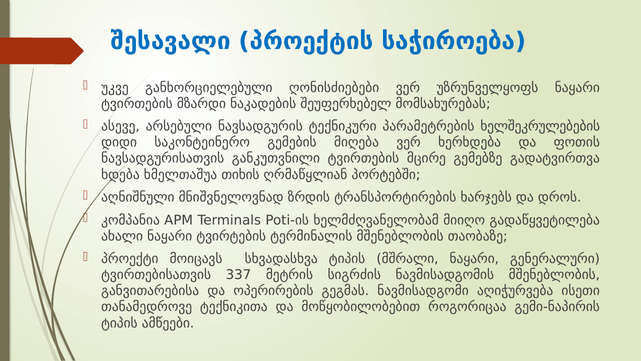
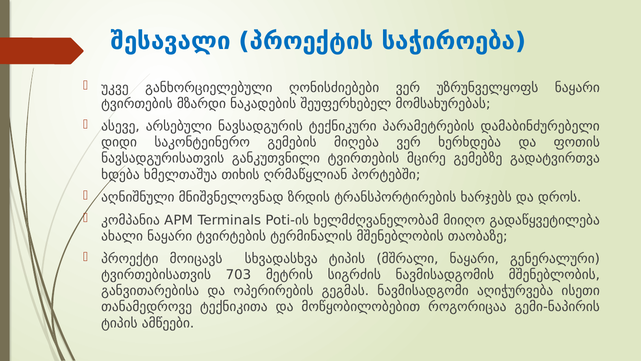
ხელშეკრულებების: ხელშეკრულებების -> დამაბინძურებელი (540, 126)
337: 337 -> 703 (238, 275)
